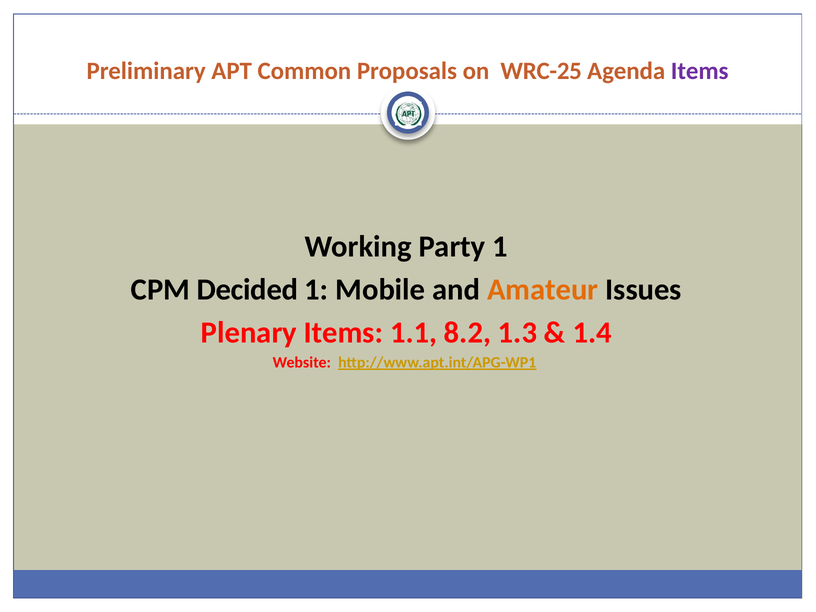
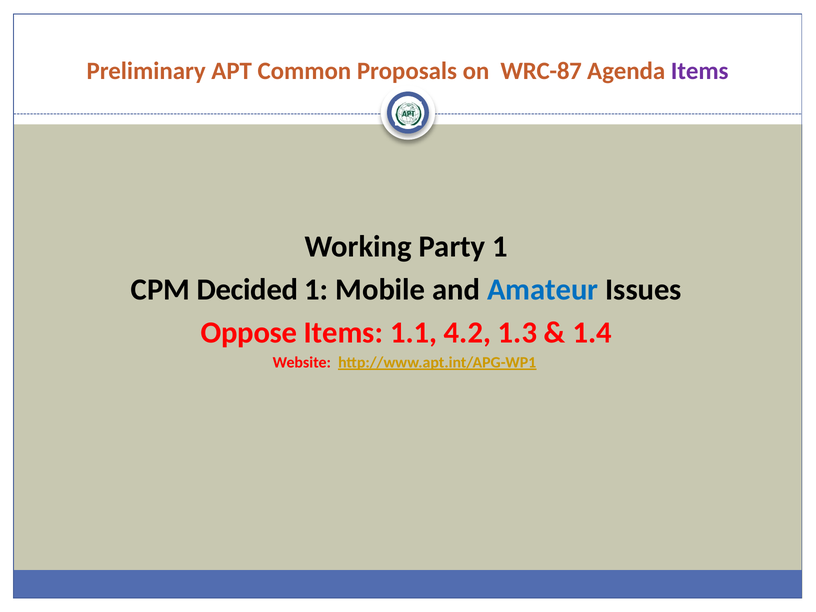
WRC-25: WRC-25 -> WRC-87 (541, 71)
Amateur colour: orange -> blue (543, 290)
Plenary: Plenary -> Oppose (249, 332)
8.2: 8.2 -> 4.2 (467, 332)
